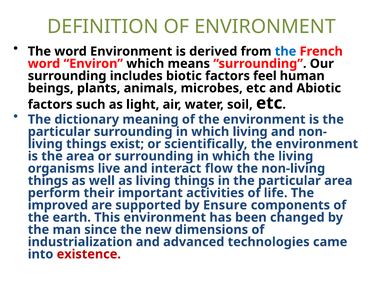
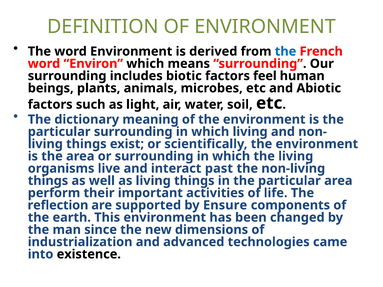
flow: flow -> past (219, 169)
improved: improved -> reflection (58, 205)
existence colour: red -> black (89, 254)
